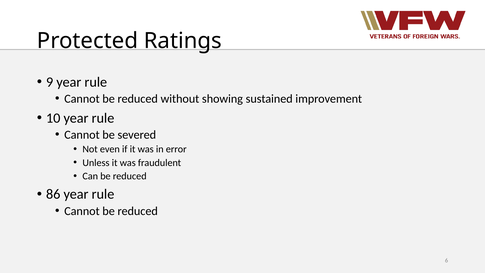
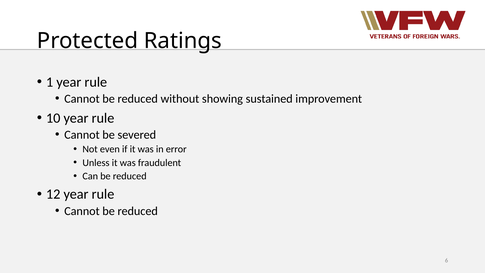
9: 9 -> 1 (50, 82)
86: 86 -> 12 (53, 194)
